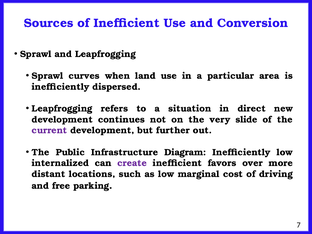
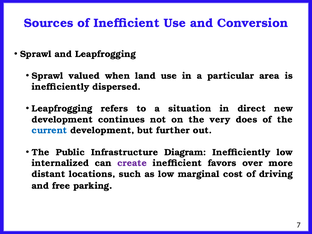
curves: curves -> valued (84, 76)
slide: slide -> does (247, 120)
current colour: purple -> blue (49, 130)
